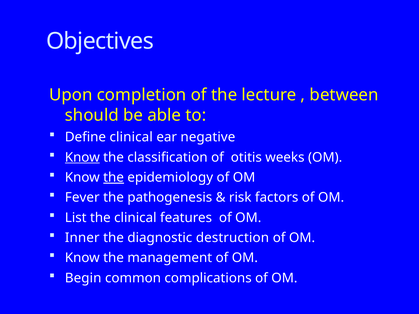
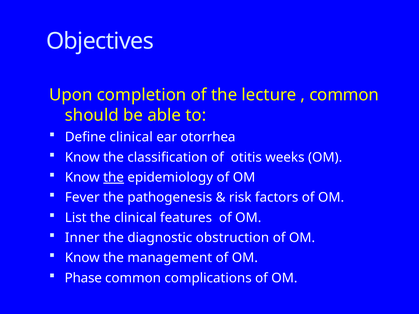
between: between -> common (344, 95)
negative: negative -> otorrhea (208, 137)
Know underline: present -> none (82, 157)
destruction: destruction -> obstruction (232, 238)
Begin: Begin -> Phase (83, 278)
